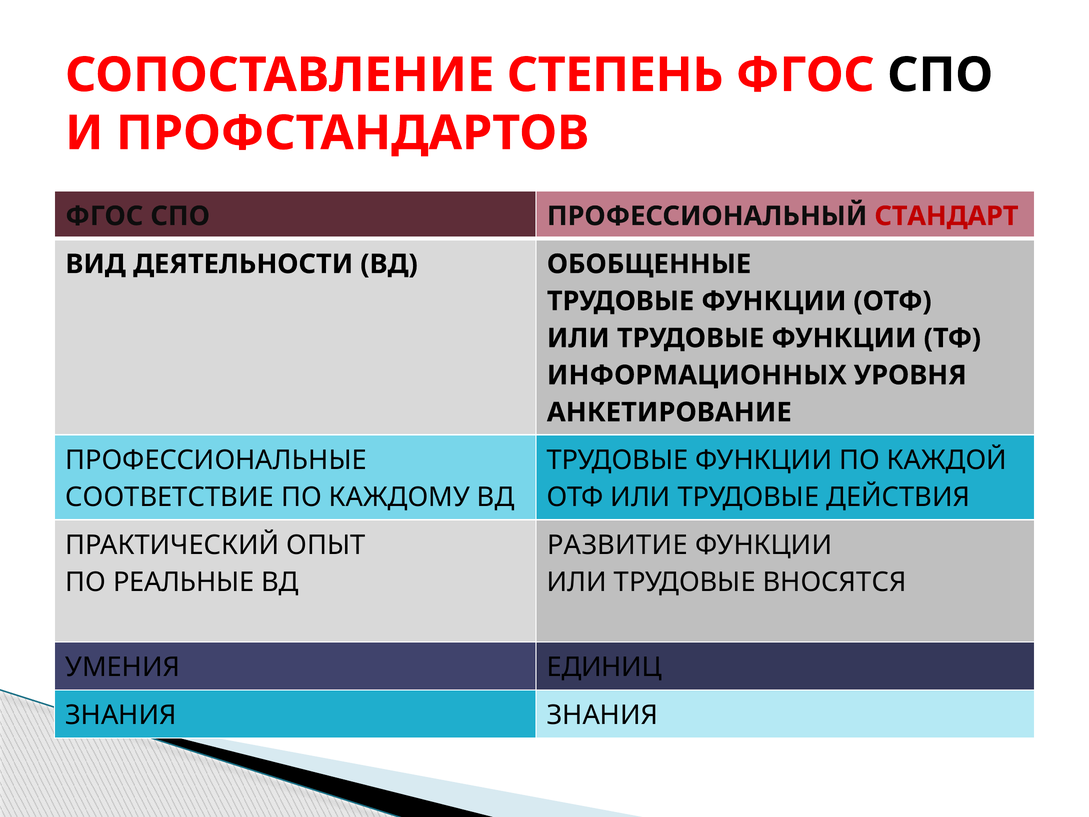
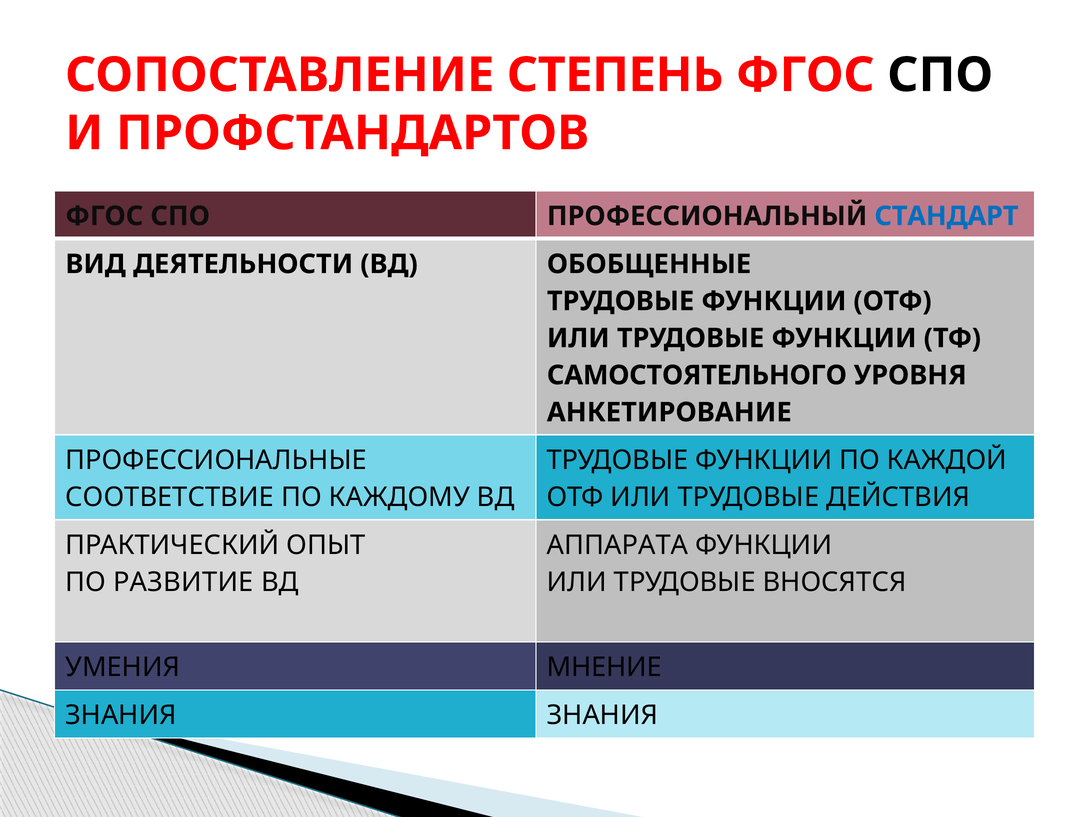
СТАНДАРТ colour: red -> blue (946, 216)
ИНФОРМАЦИОННЫХ: ИНФОРМАЦИОННЫХ -> САМОСТОЯТЕЛЬНОГО (697, 375)
РАЗВИТИЕ: РАЗВИТИЕ -> АППАРАТА (618, 545)
РЕАЛЬНЫЕ: РЕАЛЬНЫЕ -> РАЗВИТИЕ (183, 582)
ЕДИНИЦ: ЕДИНИЦ -> МНЕНИЕ (604, 667)
